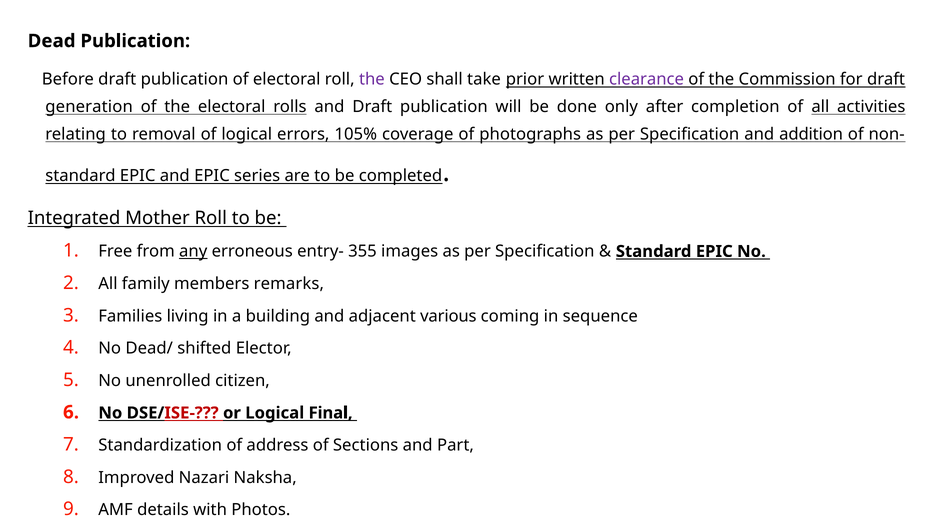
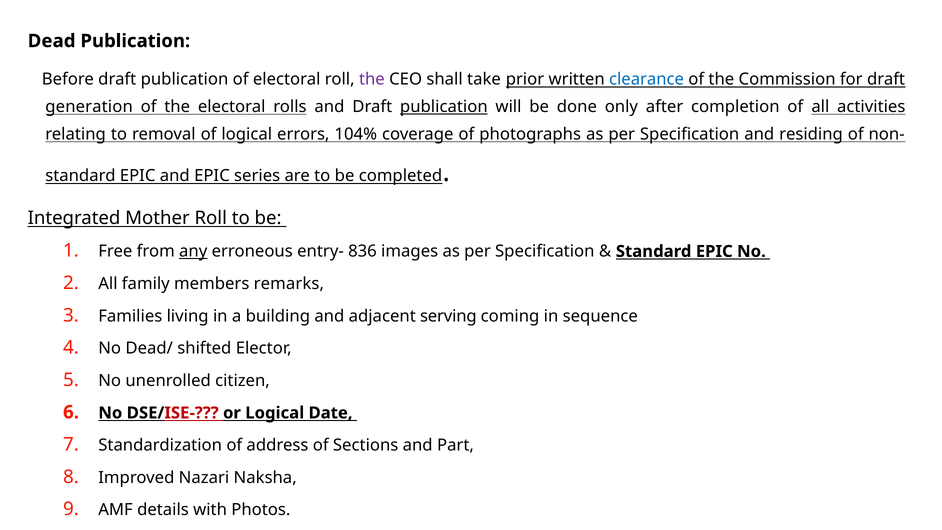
clearance colour: purple -> blue (647, 79)
publication underline: none -> present (444, 107)
105%: 105% -> 104% (356, 134)
addition: addition -> residing (811, 134)
355: 355 -> 836 (362, 251)
various: various -> serving (448, 316)
Final: Final -> Date (331, 413)
